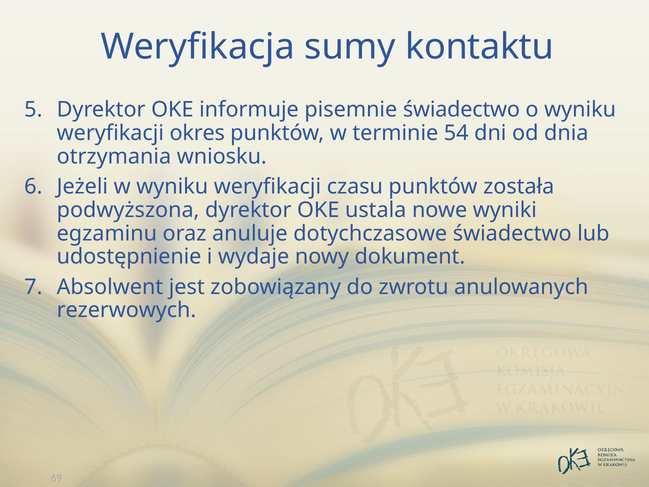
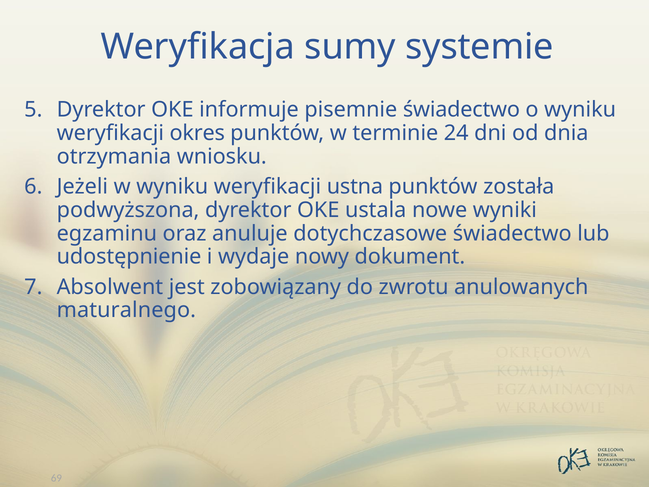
kontaktu: kontaktu -> systemie (479, 47)
54: 54 -> 24 (456, 133)
czasu: czasu -> ustna (355, 187)
rezerwowych: rezerwowych -> maturalnego (126, 310)
